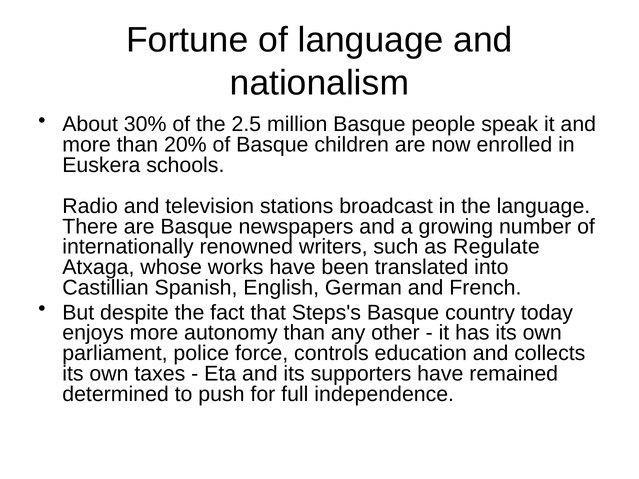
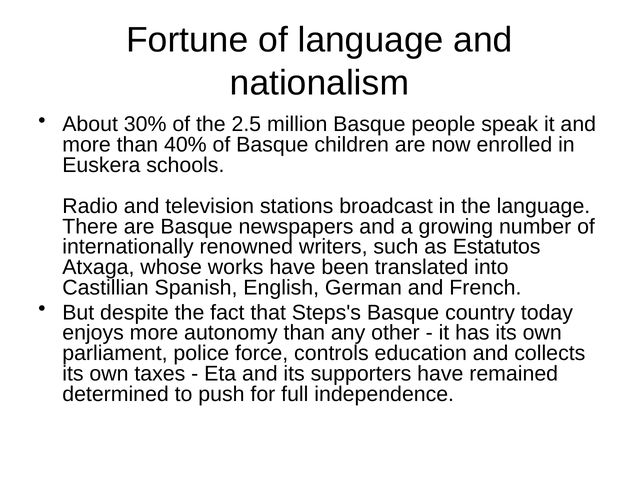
20%: 20% -> 40% (185, 145)
Regulate: Regulate -> Estatutos (497, 247)
